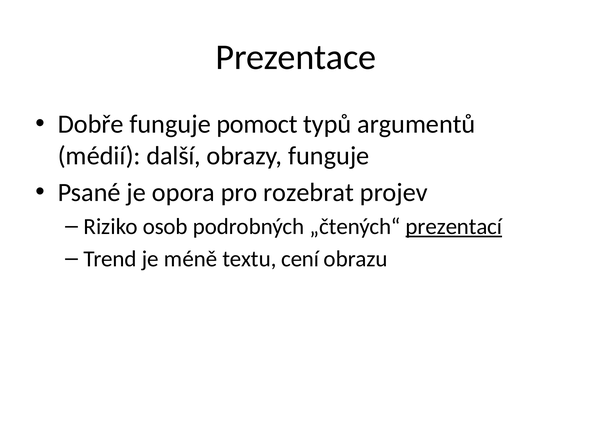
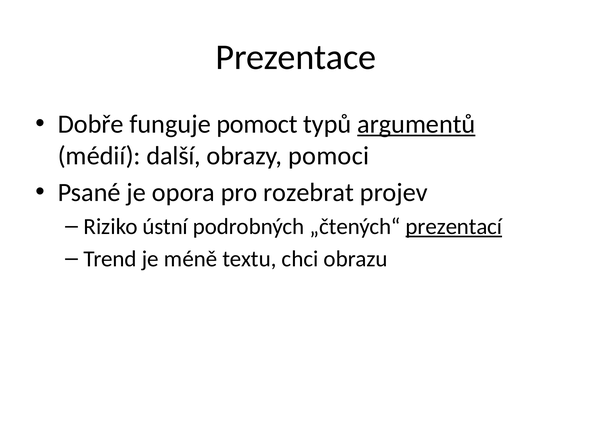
argumentů underline: none -> present (416, 124)
obrazy funguje: funguje -> pomoci (329, 156)
osob: osob -> ústní (165, 227)
cení: cení -> chci (300, 259)
